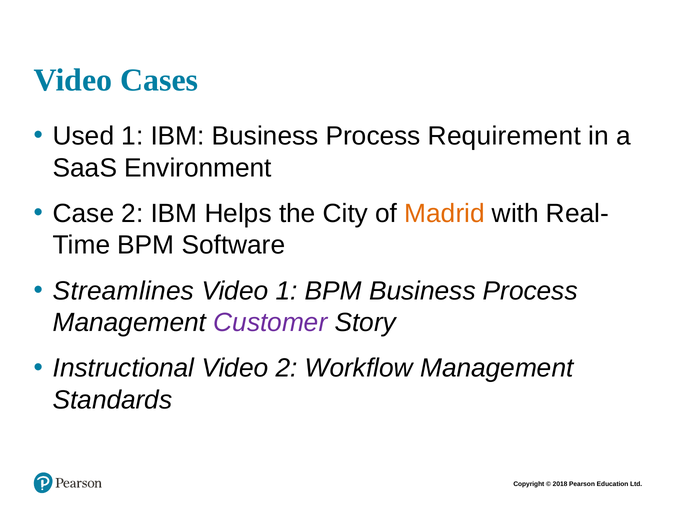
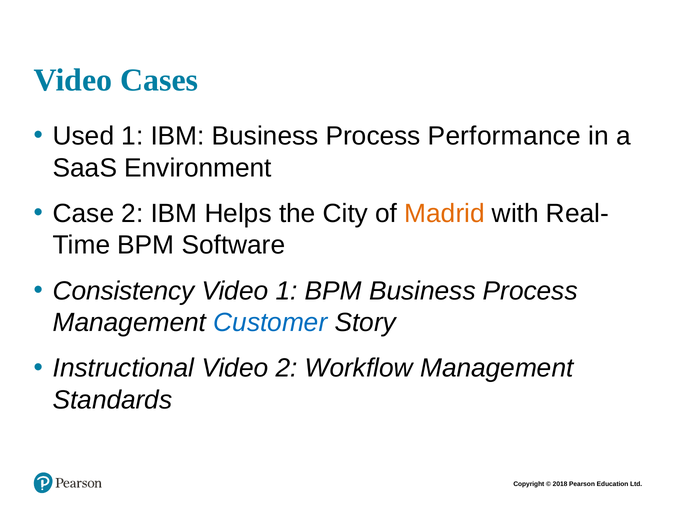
Requirement: Requirement -> Performance (504, 136)
Streamlines: Streamlines -> Consistency (124, 291)
Customer colour: purple -> blue (270, 322)
